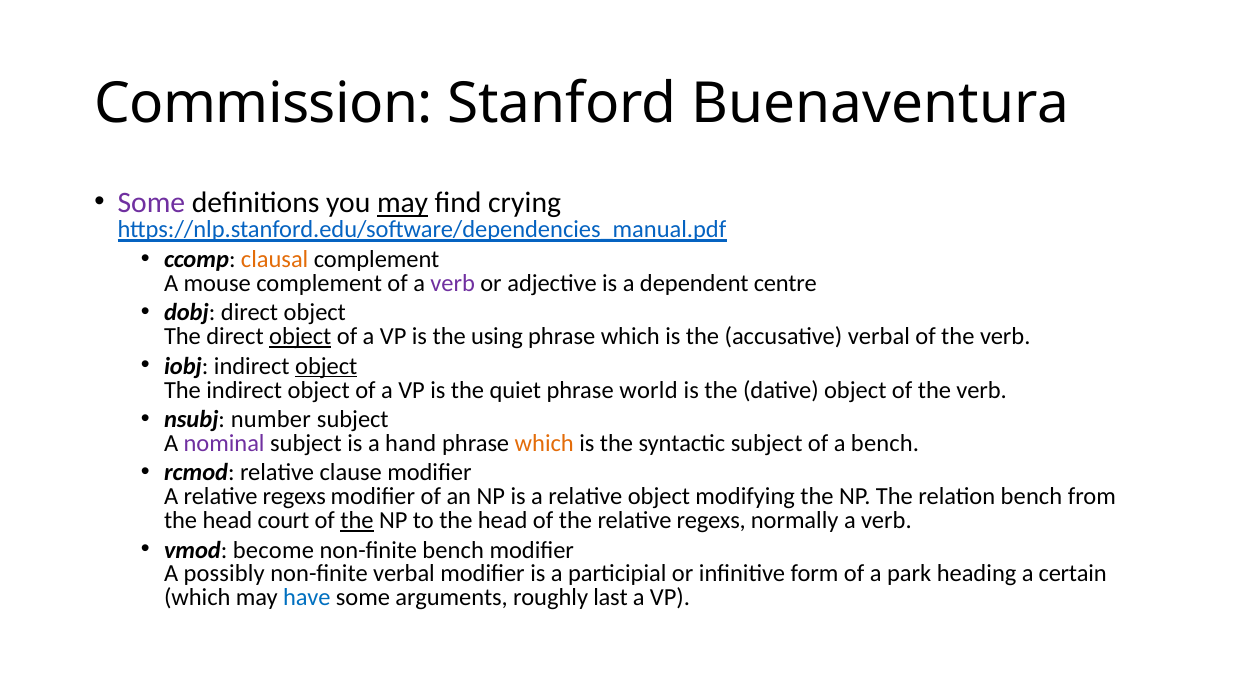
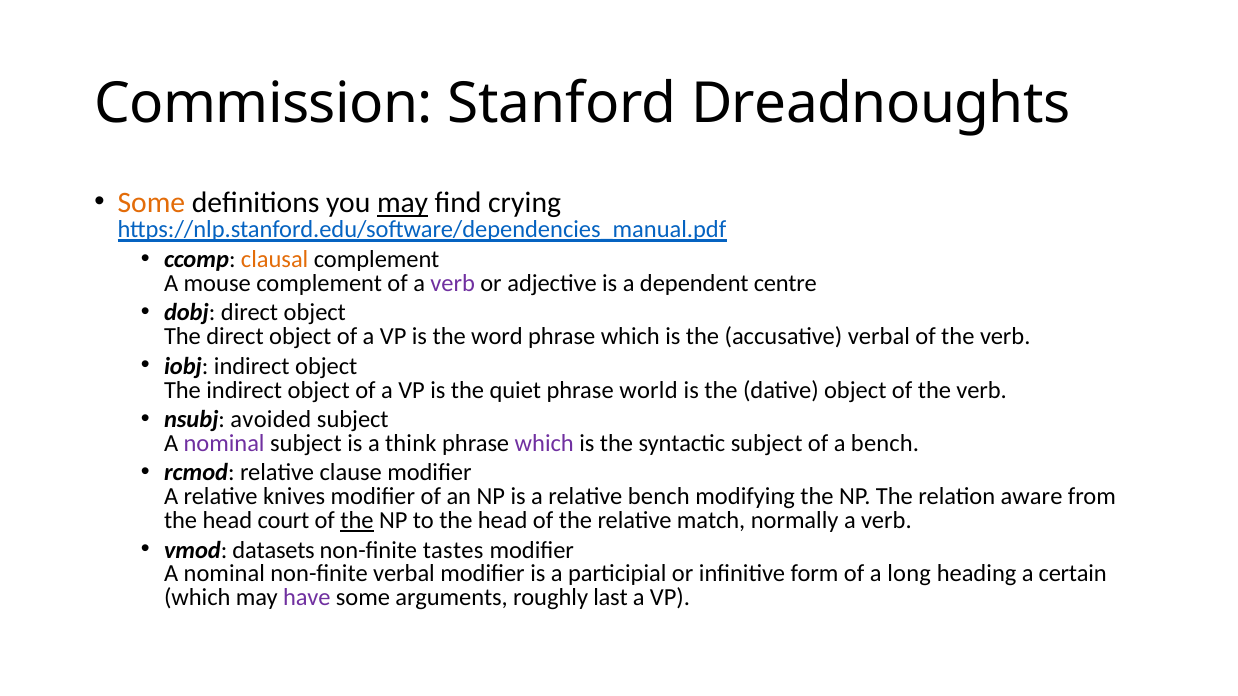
Buenaventura: Buenaventura -> Dreadnoughts (881, 104)
Some colour: purple -> orange (151, 203)
object underline: present -> none (300, 337)
using: using -> word (497, 337)
object underline: present -> none (326, 366)
number: number -> avoided (271, 420)
hand: hand -> think (411, 444)
which colour: orange -> purple (544, 444)
A relative regexs: regexs -> knives (294, 497)
relative object: object -> bench (659, 497)
relation bench: bench -> aware (1032, 497)
the relative regexs: regexs -> match (711, 521)
become: become -> datasets (274, 550)
non-finite bench: bench -> tastes (453, 550)
possibly: possibly -> nominal (224, 574)
park: park -> long (909, 574)
have colour: blue -> purple (307, 598)
